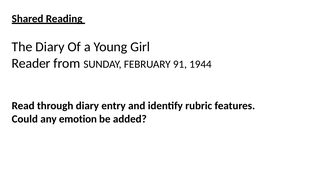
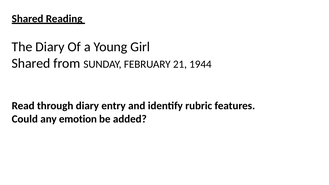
Reader: Reader -> Shared (31, 63)
91: 91 -> 21 (180, 64)
